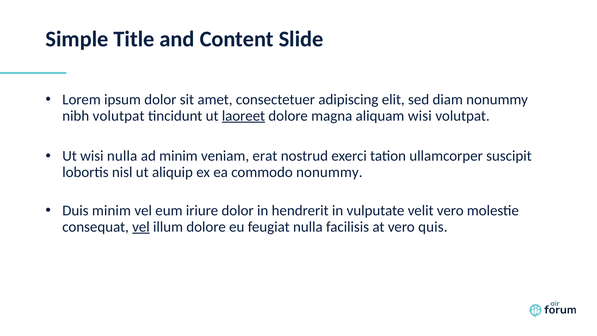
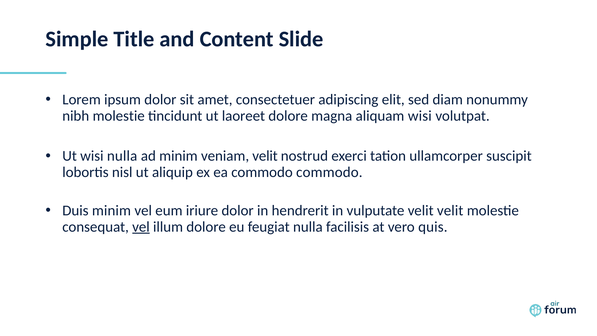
nibh volutpat: volutpat -> molestie (119, 116)
laoreet underline: present -> none (243, 116)
veniam erat: erat -> velit (265, 156)
commodo nonummy: nonummy -> commodo (329, 172)
velit vero: vero -> velit (450, 211)
